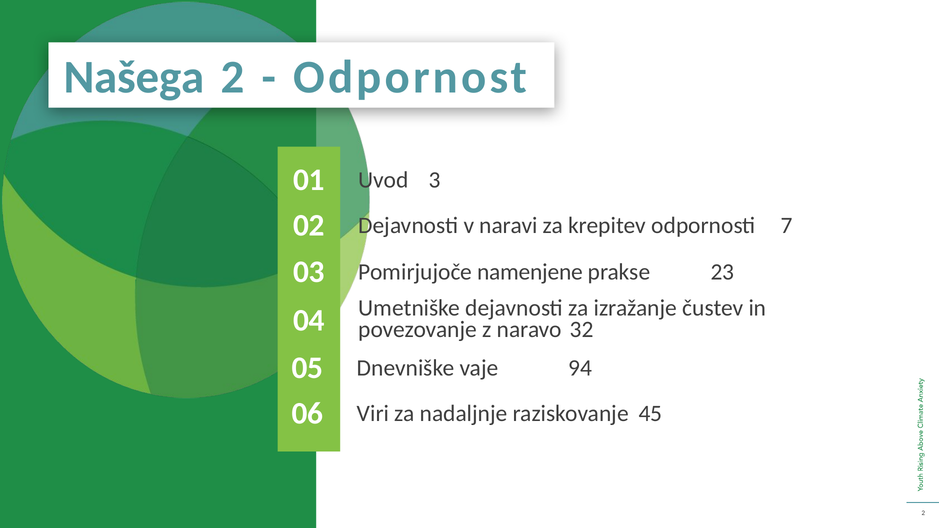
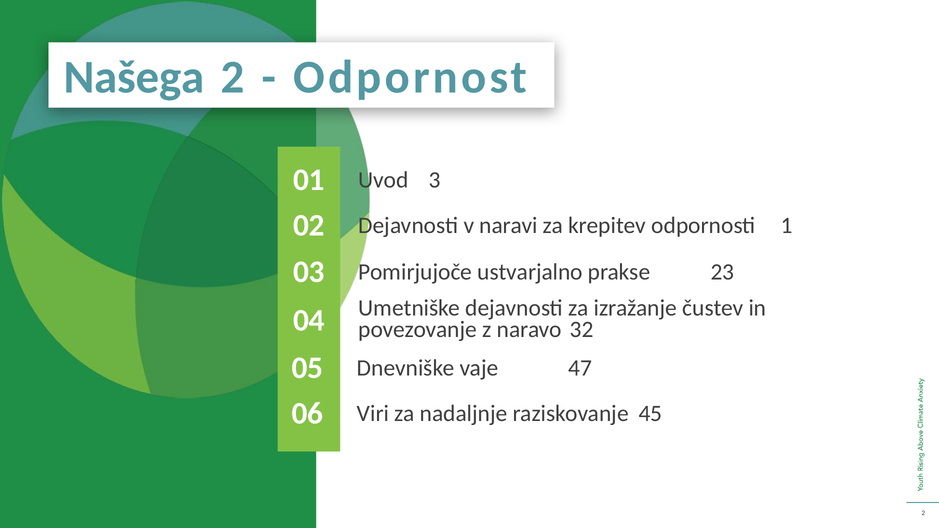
7: 7 -> 1 (787, 226)
namenjene: namenjene -> ustvarjalno (530, 272)
94: 94 -> 47 (580, 368)
